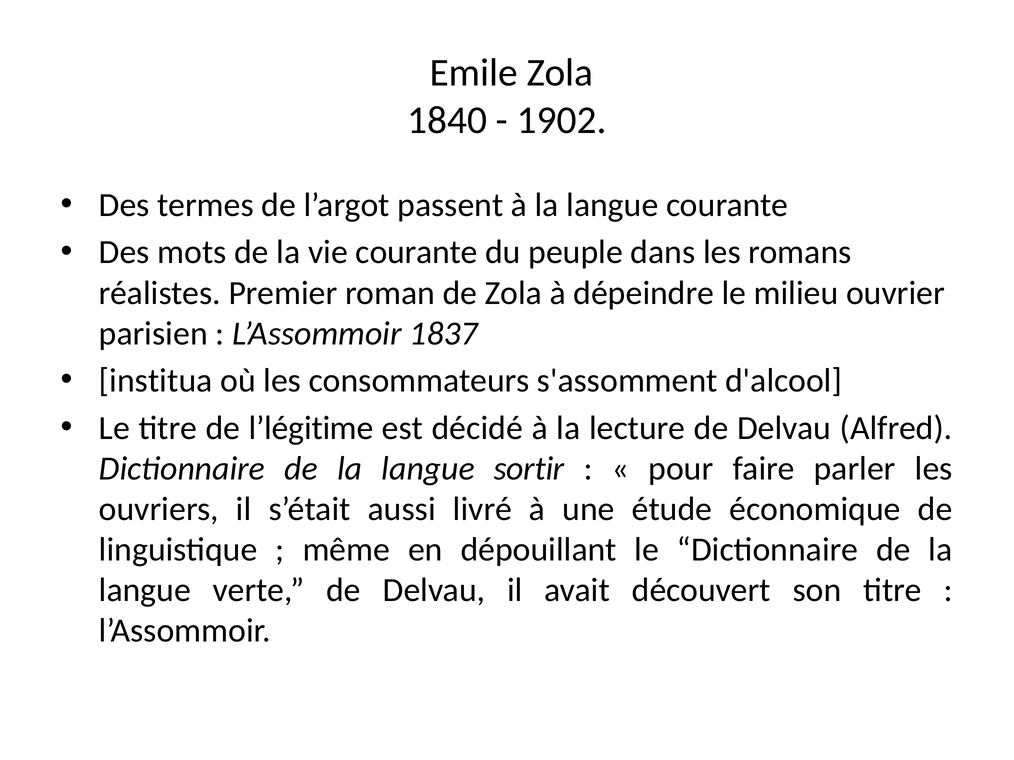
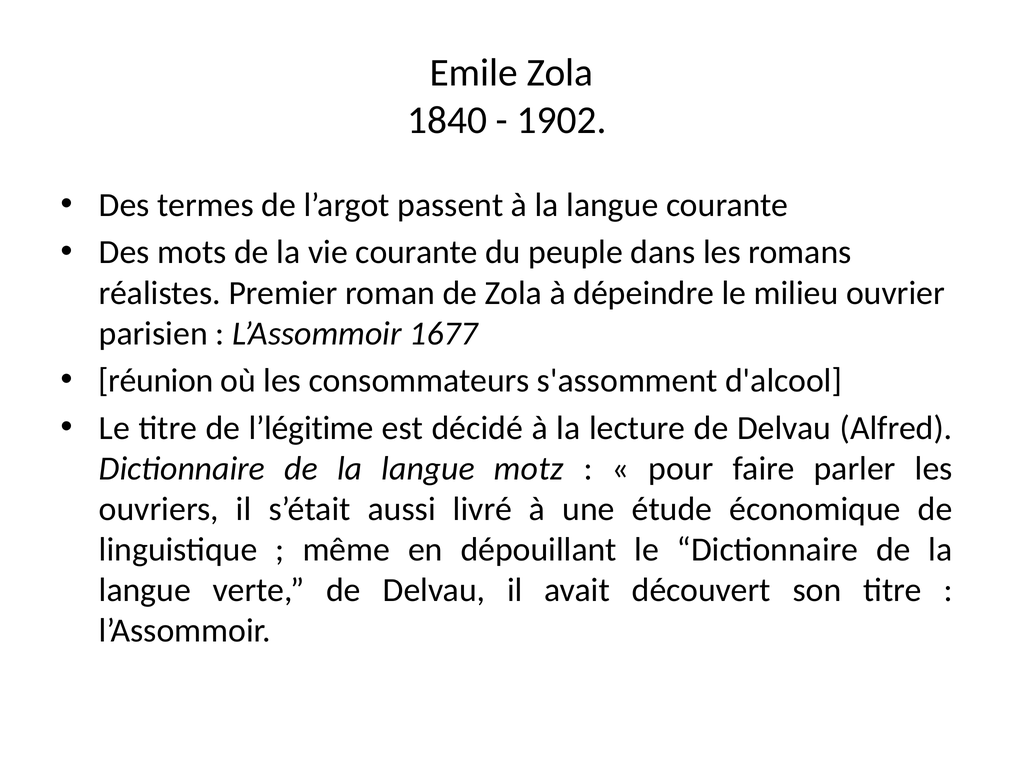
1837: 1837 -> 1677 (444, 334)
institua: institua -> réunion (156, 381)
sortir: sortir -> motz (529, 469)
